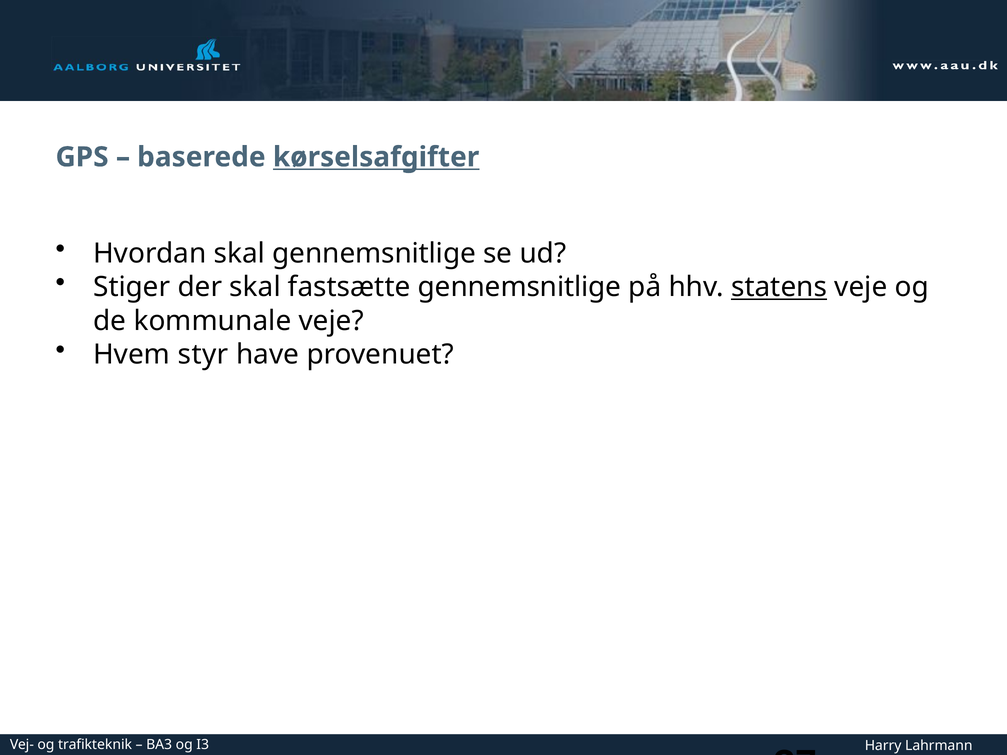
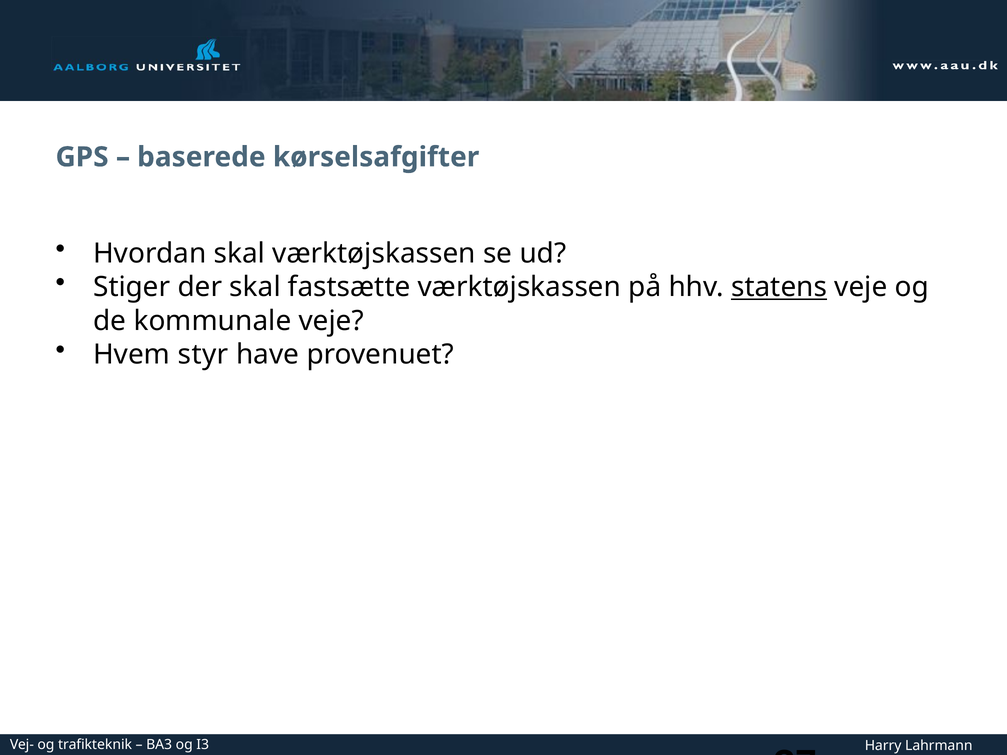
kørselsafgifter underline: present -> none (376, 157)
skal gennemsnitlige: gennemsnitlige -> værktøjskassen (374, 254)
fastsætte gennemsnitlige: gennemsnitlige -> værktøjskassen (519, 287)
